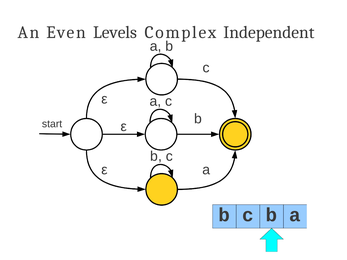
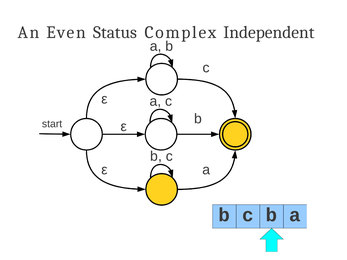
Levels: Levels -> Status (115, 32)
